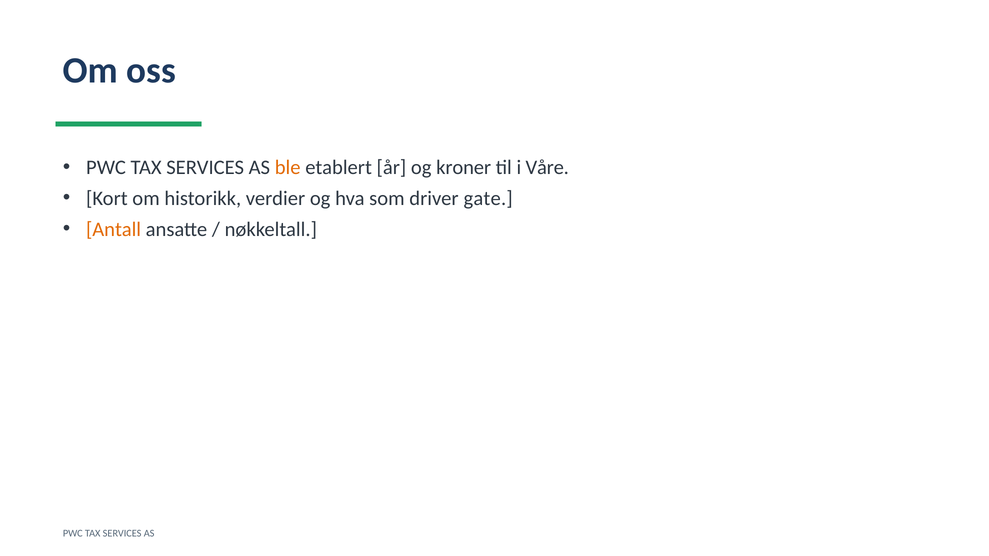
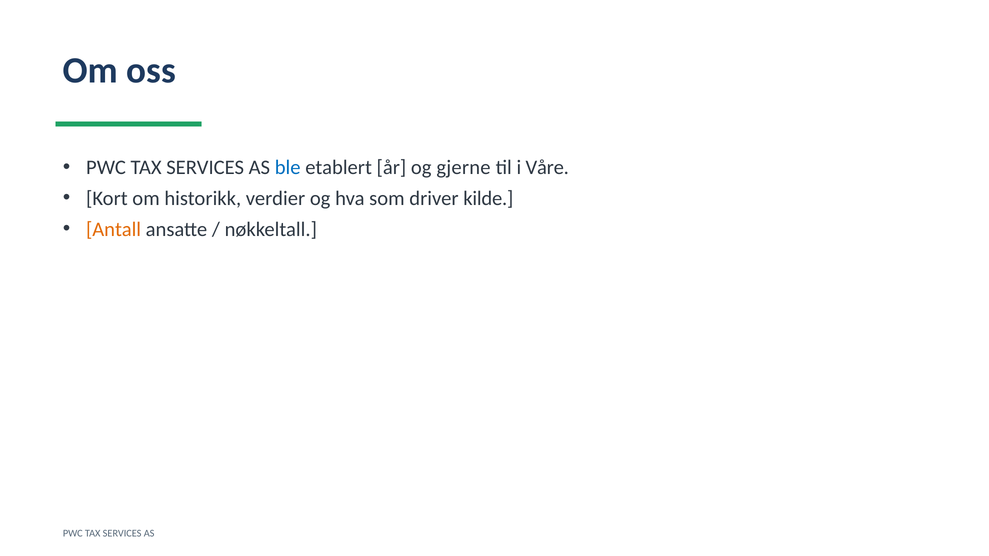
ble colour: orange -> blue (288, 168)
kroner: kroner -> gjerne (463, 168)
gate: gate -> kilde (488, 198)
